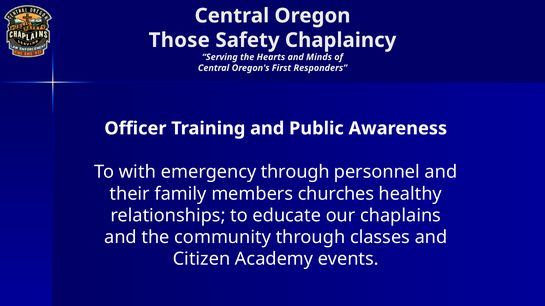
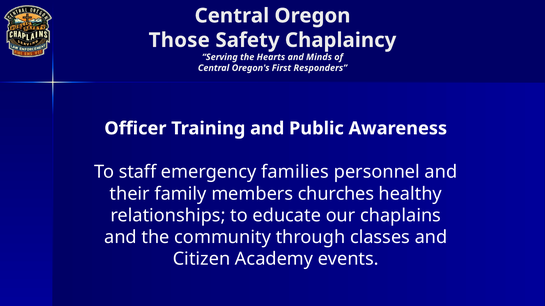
with: with -> staff (138, 172)
emergency through: through -> families (295, 172)
